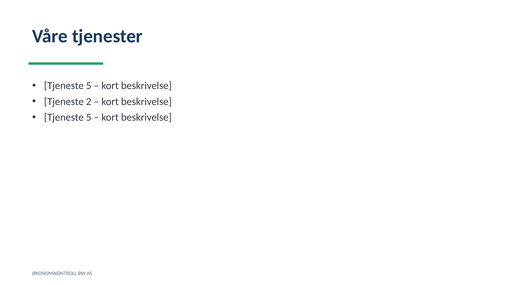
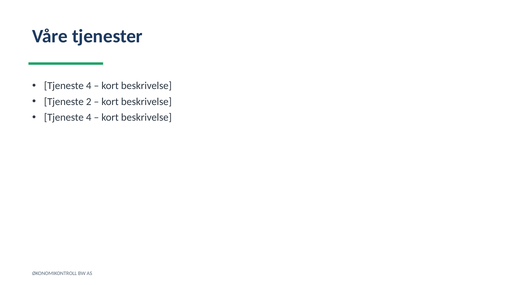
5: 5 -> 4 (89, 86)
5: 5 -> 4 (89, 117)
